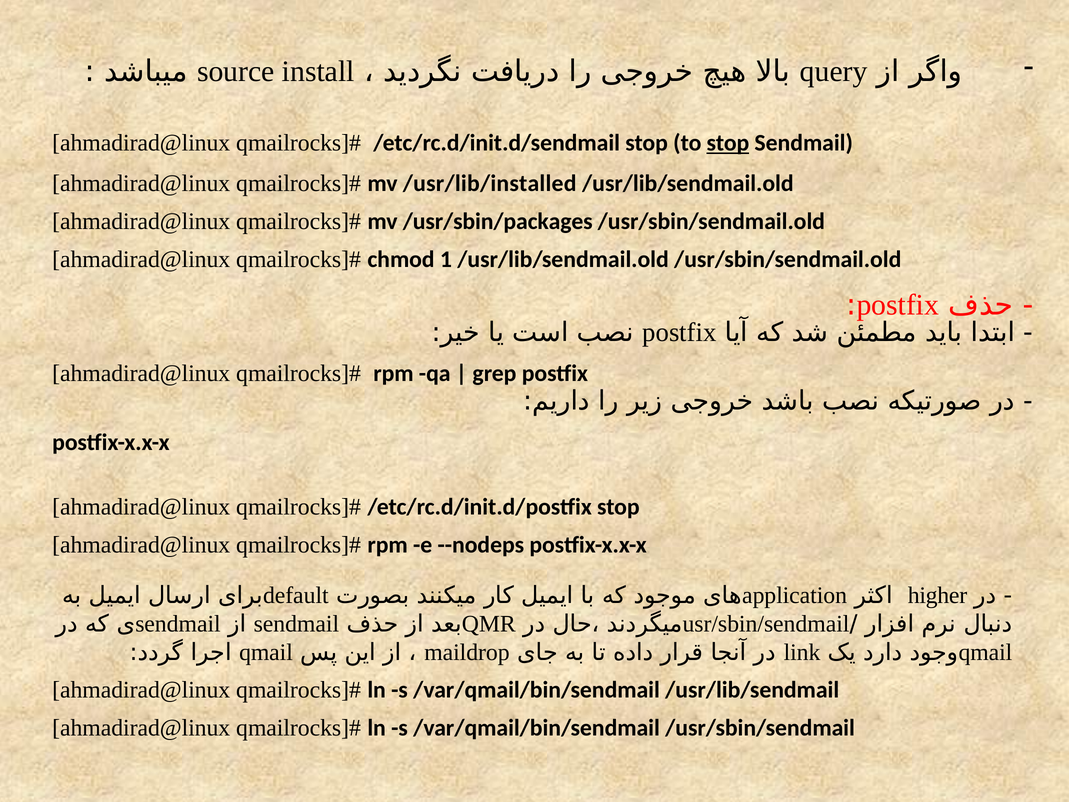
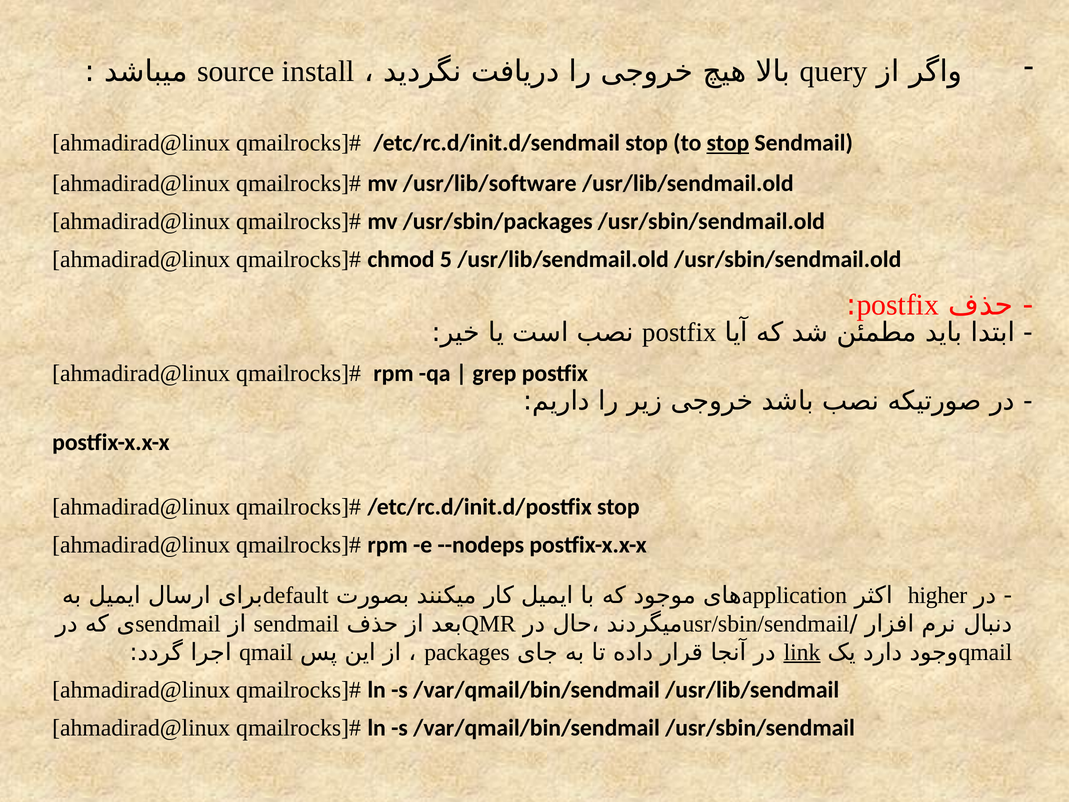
/usr/lib/installed: /usr/lib/installed -> /usr/lib/software (490, 183)
1: 1 -> 5 (446, 259)
maildrop: maildrop -> packages (467, 652)
link underline: none -> present (802, 652)
